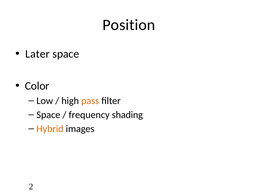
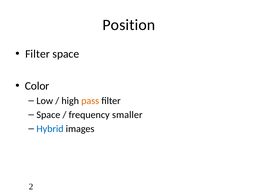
Later: Later -> Filter (38, 54)
shading: shading -> smaller (127, 115)
Hybrid colour: orange -> blue (50, 129)
